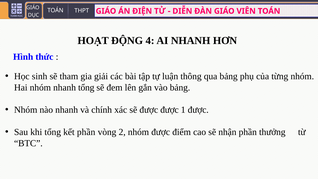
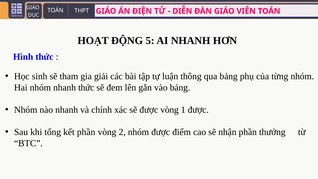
4: 4 -> 5 (150, 41)
nhanh tổng: tổng -> thức (86, 87)
được được: được -> vòng (170, 110)
